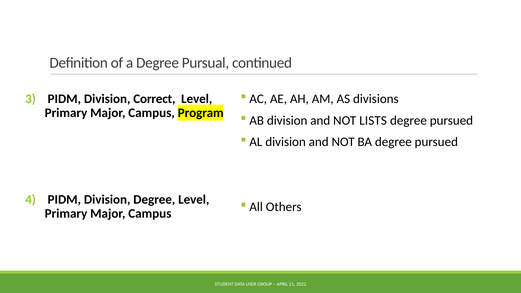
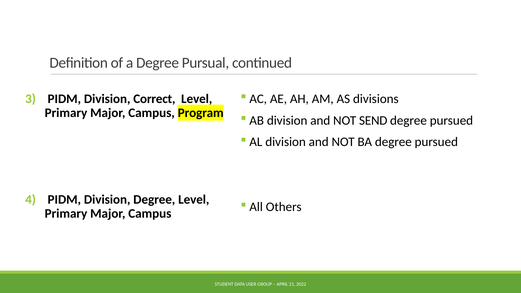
LISTS: LISTS -> SEND (373, 120)
